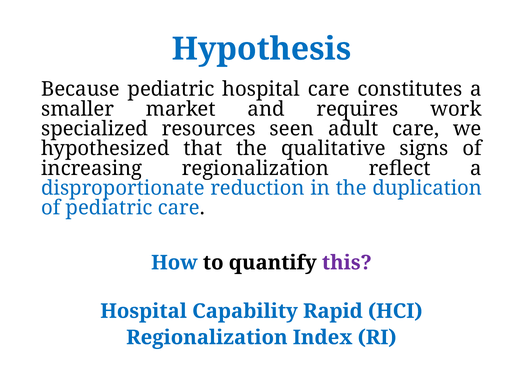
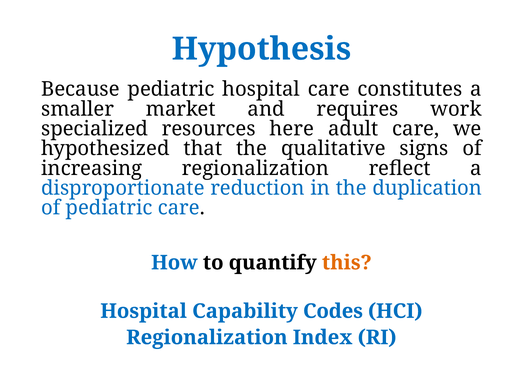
seen: seen -> here (292, 129)
this colour: purple -> orange (347, 263)
Rapid: Rapid -> Codes (333, 311)
